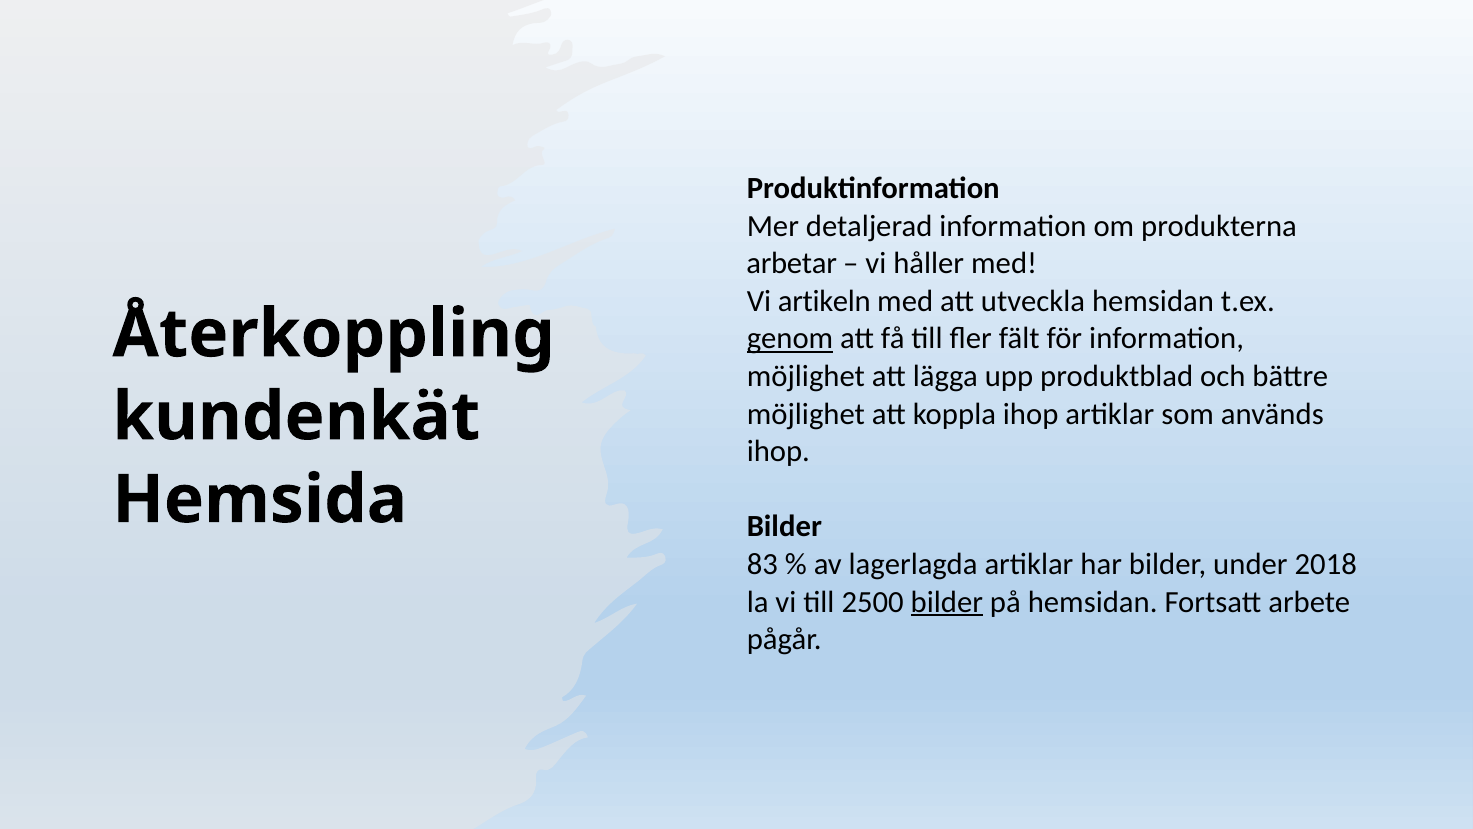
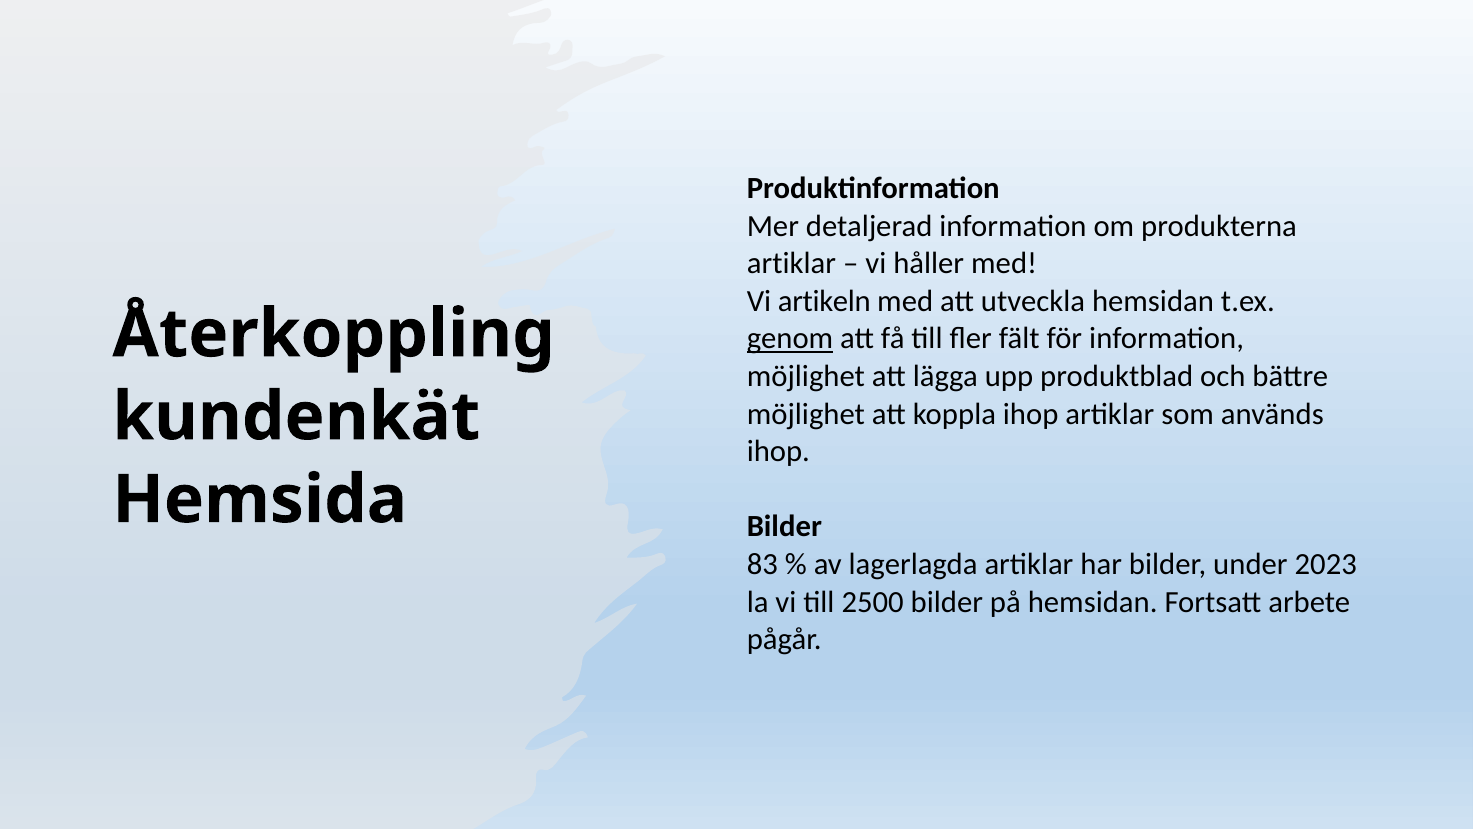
arbetar: arbetar -> artiklar (791, 263)
2018: 2018 -> 2023 (1326, 564)
bilder underline: present -> none (947, 602)
